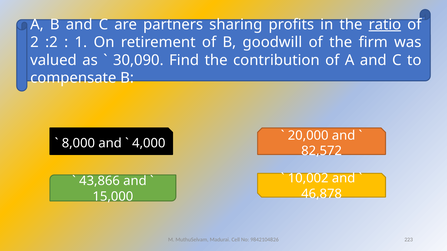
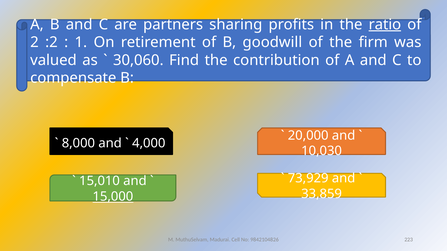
30,090: 30,090 -> 30,060 (138, 60)
82,572: 82,572 -> 10,030 (322, 151)
10,002: 10,002 -> 73,929 (308, 179)
43,866: 43,866 -> 15,010 (100, 181)
46,878: 46,878 -> 33,859 (322, 194)
15,000 underline: none -> present (113, 197)
